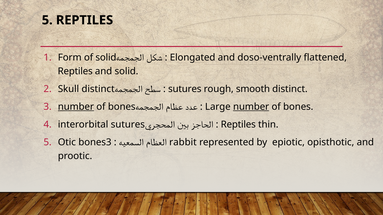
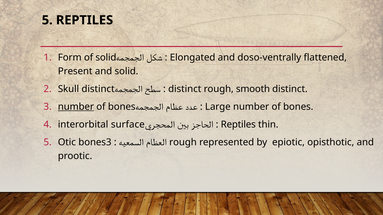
Reptiles: Reptiles -> Present (75, 71)
sutures: sutures -> distinct (185, 89)
number underline: present -> none (251, 107)
interorbital sutures: sutures -> surface (128, 125)
3 rabbit: rabbit -> rough (183, 142)
